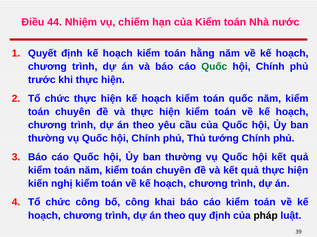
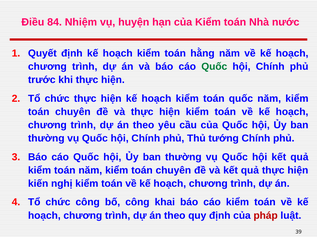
44: 44 -> 84 (55, 22)
chiếm: chiếm -> huyện (134, 22)
pháp colour: black -> red (266, 216)
